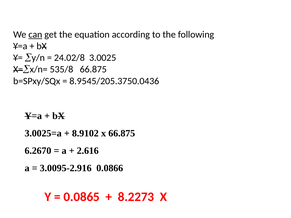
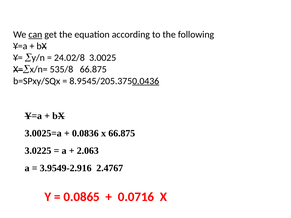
0.0436 underline: none -> present (146, 81)
8.9102: 8.9102 -> 0.0836 (85, 133)
6.2670: 6.2670 -> 3.0225 (38, 151)
2.616: 2.616 -> 2.063 (88, 151)
3.0095-2.916: 3.0095-2.916 -> 3.9549-2.916 (66, 168)
0.0866: 0.0866 -> 2.4767 (110, 168)
8.2273: 8.2273 -> 0.0716 (136, 197)
